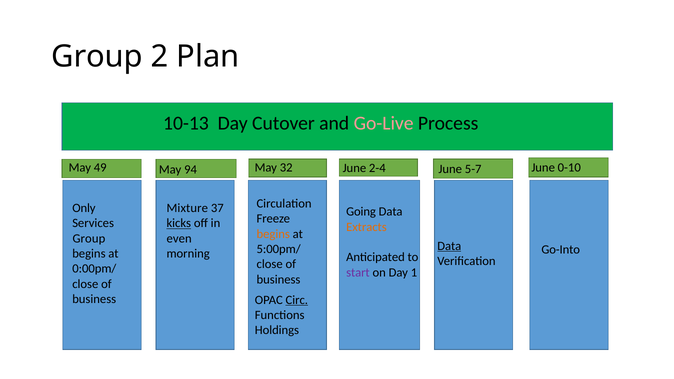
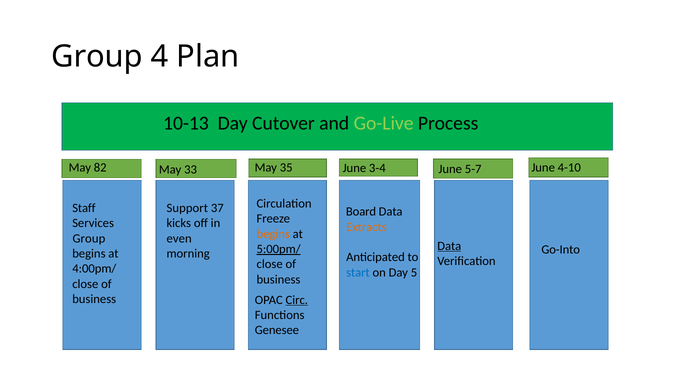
2: 2 -> 4 (160, 57)
Go-Live colour: pink -> light green (384, 124)
49: 49 -> 82 (100, 168)
94: 94 -> 33 (191, 169)
32: 32 -> 35 (286, 168)
2-4: 2-4 -> 3-4 (377, 168)
0-10: 0-10 -> 4-10 (569, 168)
Only: Only -> Staff (84, 208)
Mixture: Mixture -> Support (187, 208)
Going: Going -> Board (361, 212)
kicks underline: present -> none (179, 223)
5:00pm/ underline: none -> present (279, 249)
0:00pm/: 0:00pm/ -> 4:00pm/ (94, 269)
start colour: purple -> blue (358, 272)
1: 1 -> 5 (414, 272)
Holdings: Holdings -> Genesee (277, 330)
